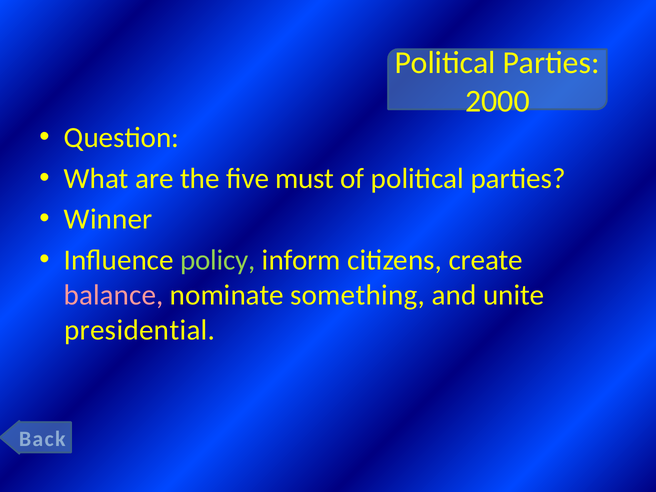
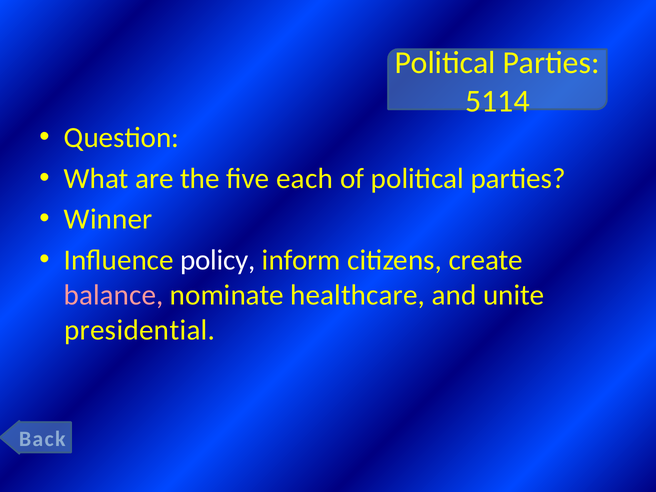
2000: 2000 -> 5114 (497, 101)
must: must -> each (304, 178)
policy colour: light green -> white (218, 260)
something: something -> healthcare (358, 295)
